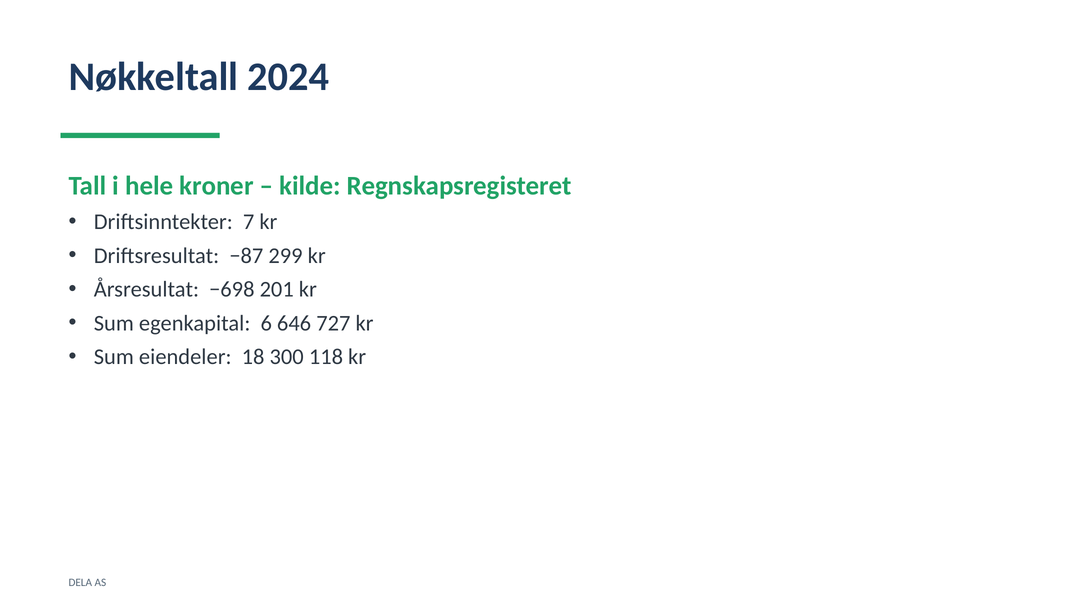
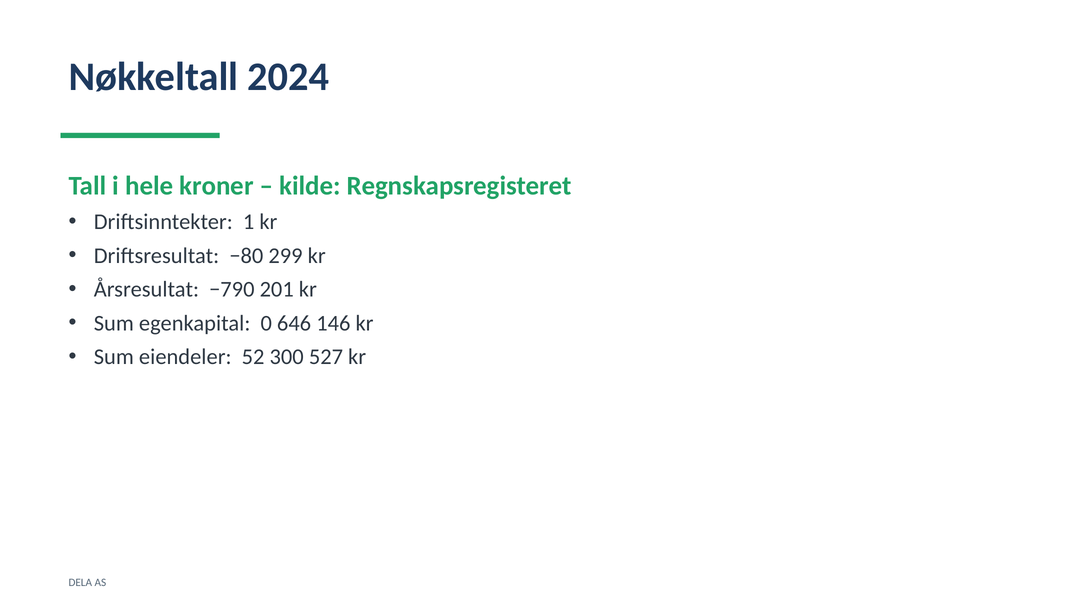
7: 7 -> 1 (249, 222)
−87: −87 -> −80 (246, 255)
−698: −698 -> −790 (232, 289)
6: 6 -> 0 (266, 323)
727: 727 -> 146 (333, 323)
18: 18 -> 52 (253, 357)
118: 118 -> 527 (326, 357)
